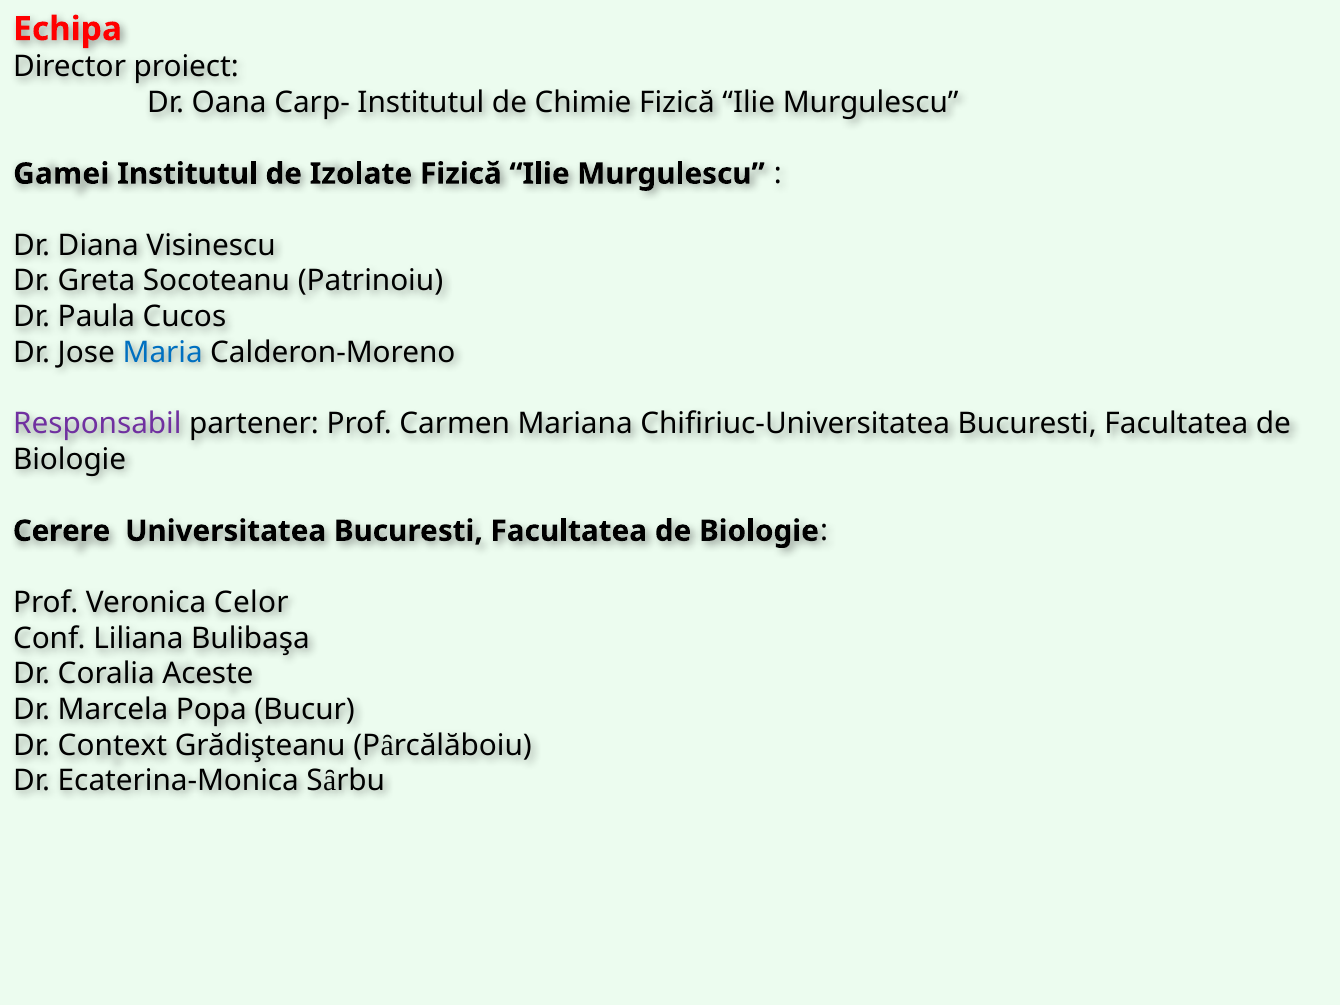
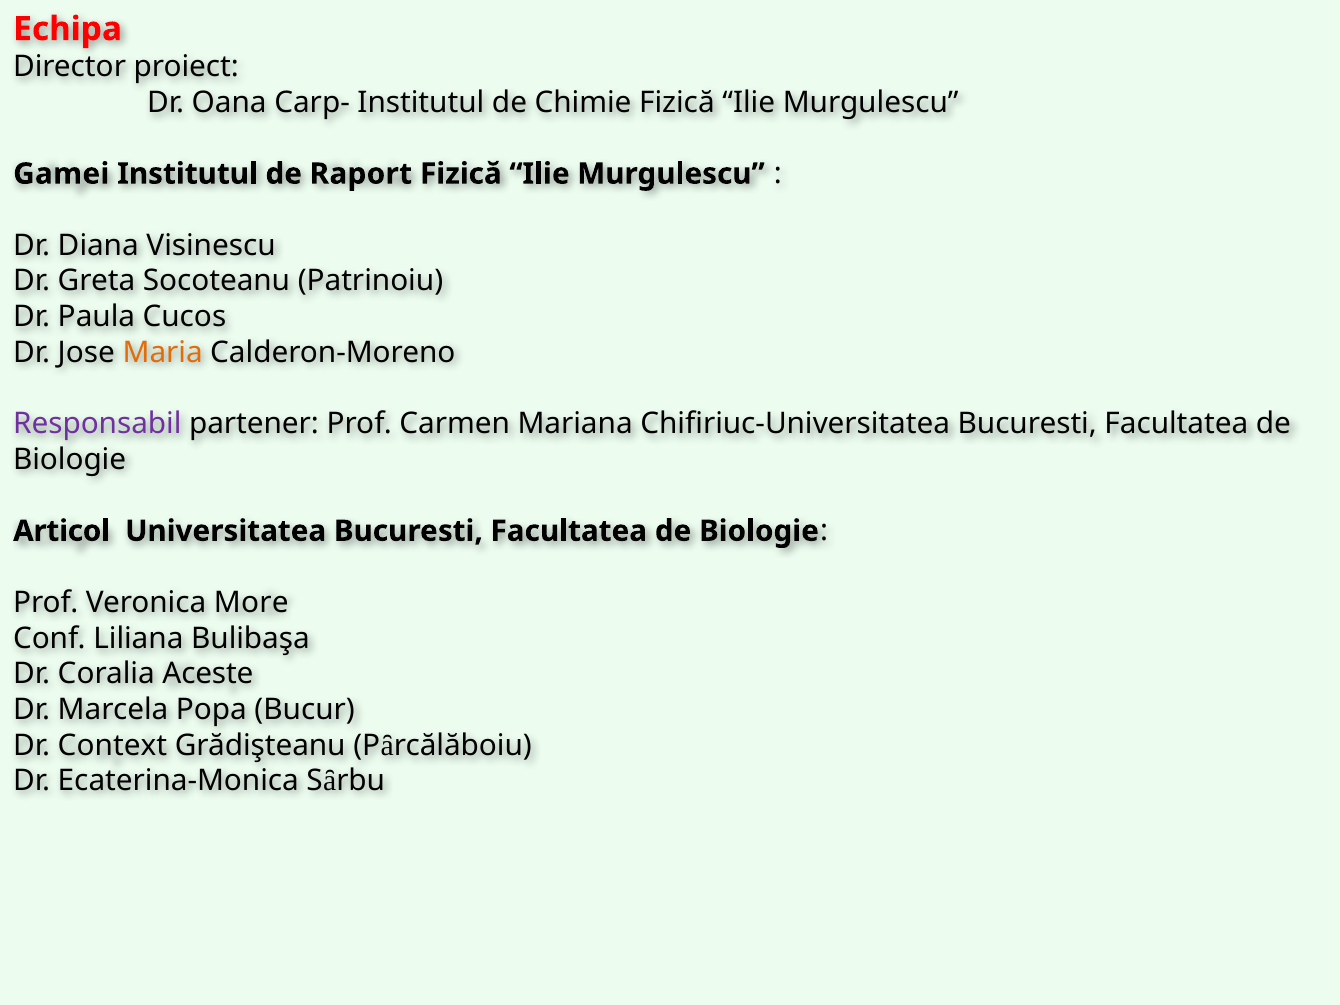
Izolate: Izolate -> Raport (361, 174)
Maria colour: blue -> orange (163, 352)
Cerere: Cerere -> Articol (62, 531)
Celor: Celor -> More (251, 602)
